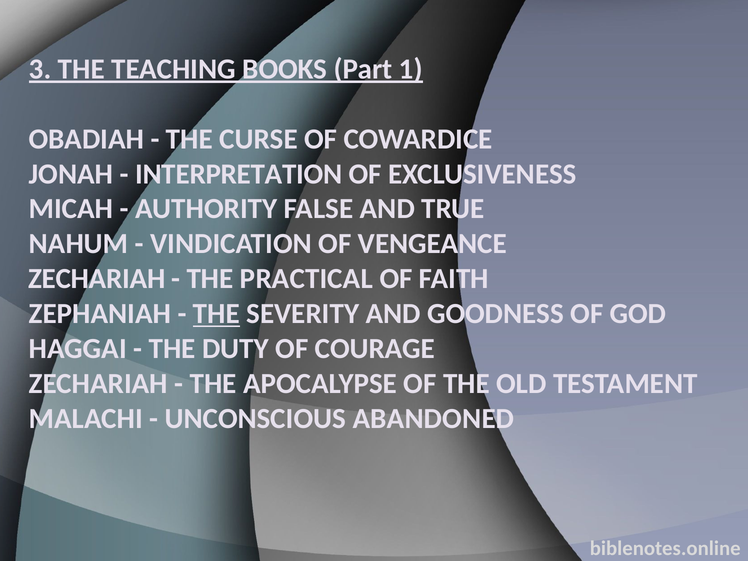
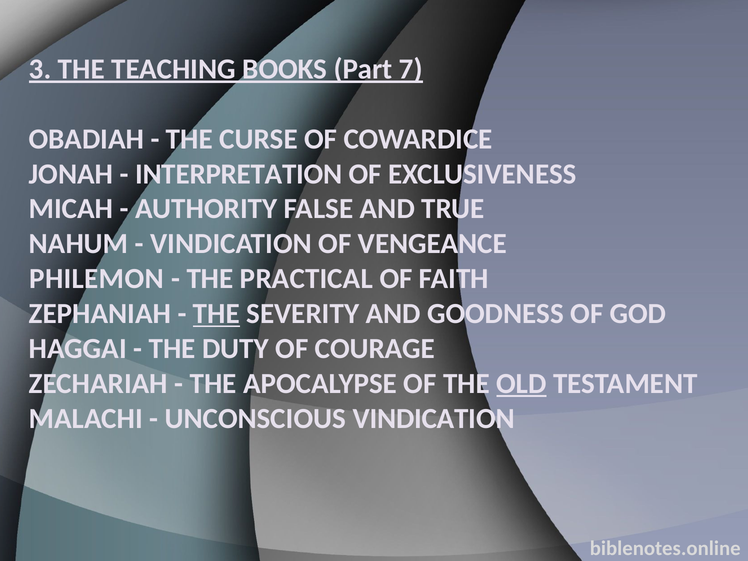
1: 1 -> 7 (411, 69)
ZECHARIAH: ZECHARIAH -> PHILEMON (97, 279)
OLD underline: none -> present (521, 383)
UNCONSCIOUS ABANDONED: ABANDONED -> VINDICATION (434, 418)
